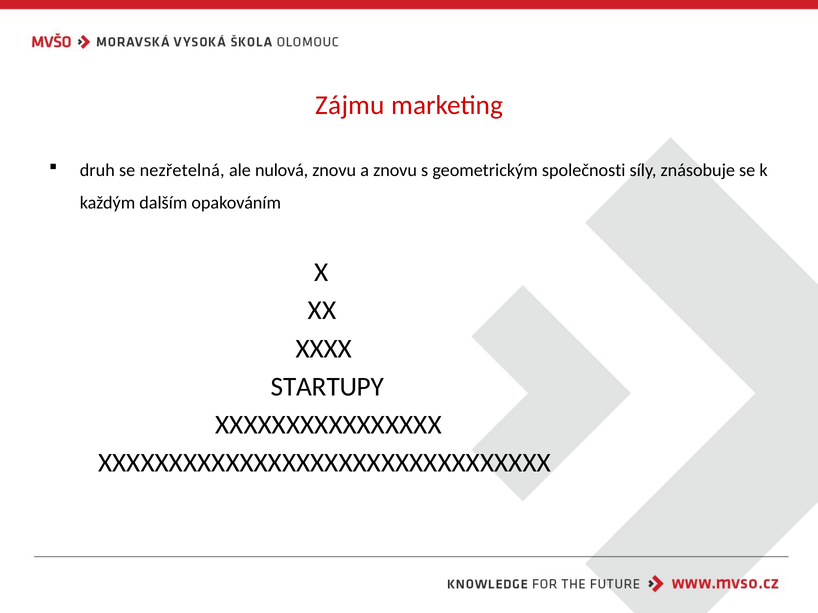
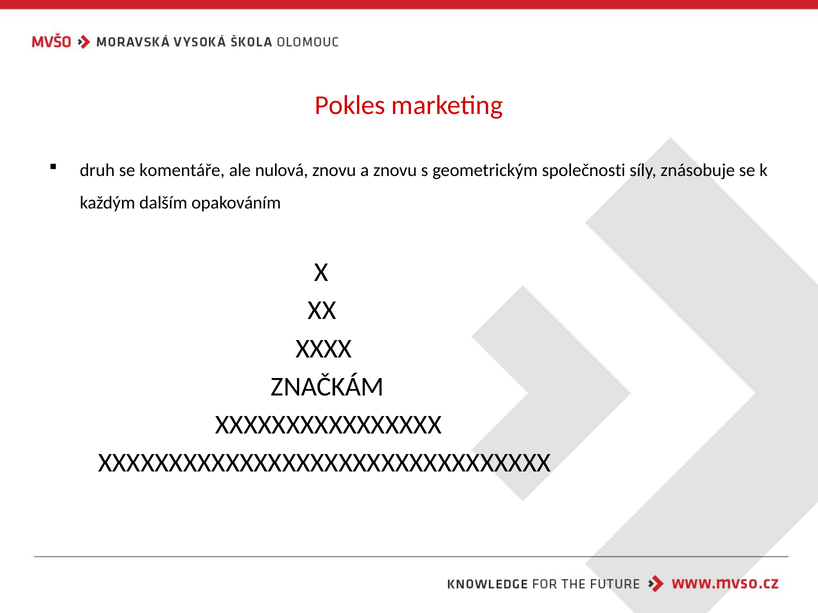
Zájmu: Zájmu -> Pokles (350, 105)
nezřetelná: nezřetelná -> komentáře (182, 170)
STARTUPY: STARTUPY -> ZNAČKÁM (327, 387)
